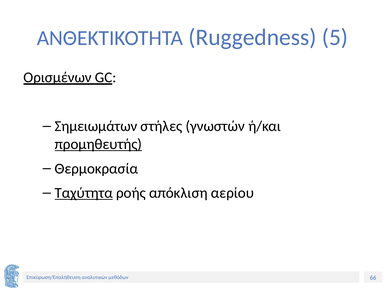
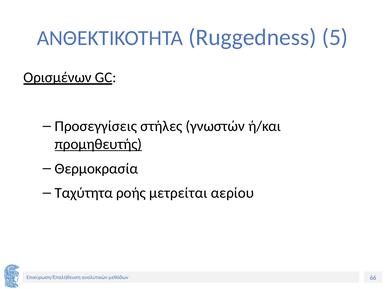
Σημειωμάτων: Σημειωμάτων -> Προσεγγίσεις (96, 126)
Ταχύτητα underline: present -> none (84, 193)
απόκλιση: απόκλιση -> μετρείται (178, 193)
